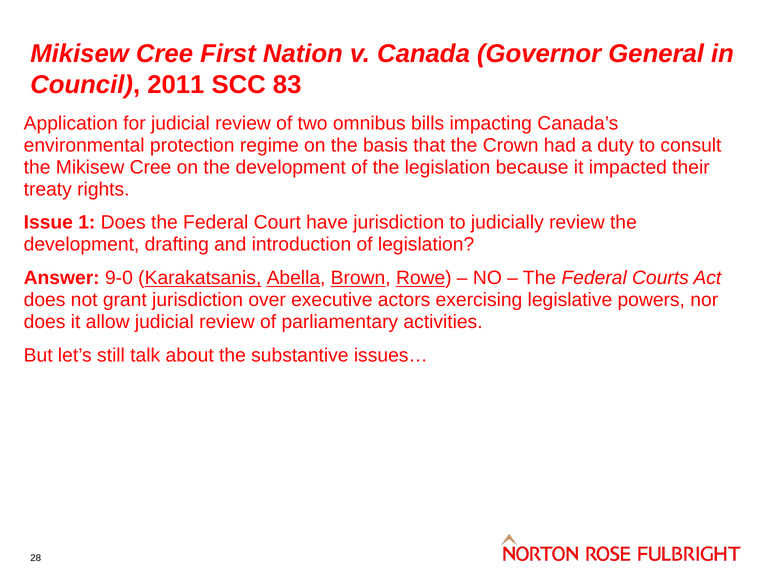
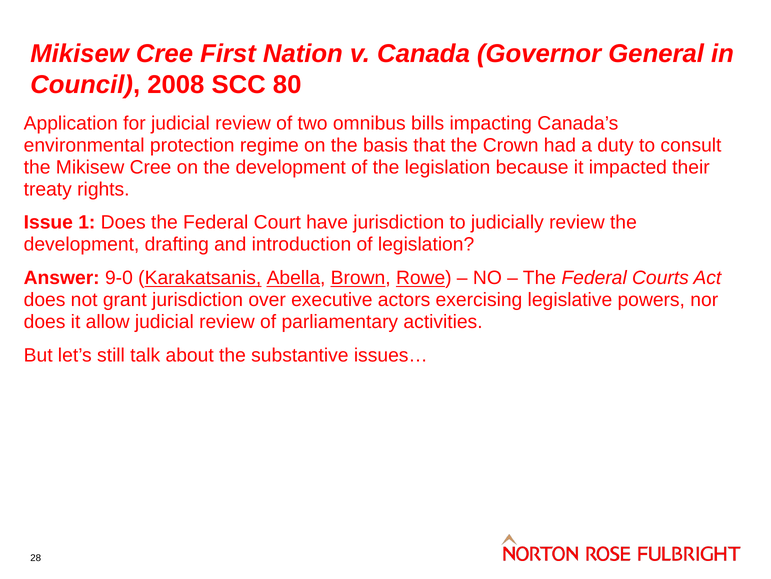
2011: 2011 -> 2008 (176, 84)
83: 83 -> 80 (287, 84)
